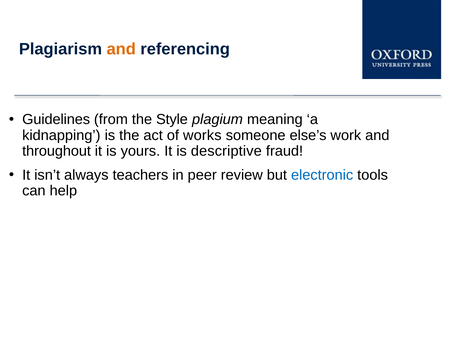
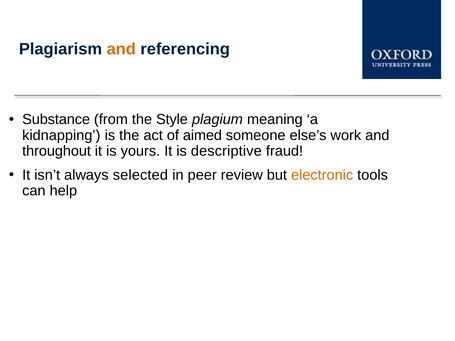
Guidelines: Guidelines -> Substance (56, 120)
works: works -> aimed (202, 135)
teachers: teachers -> selected (140, 175)
electronic colour: blue -> orange (322, 175)
